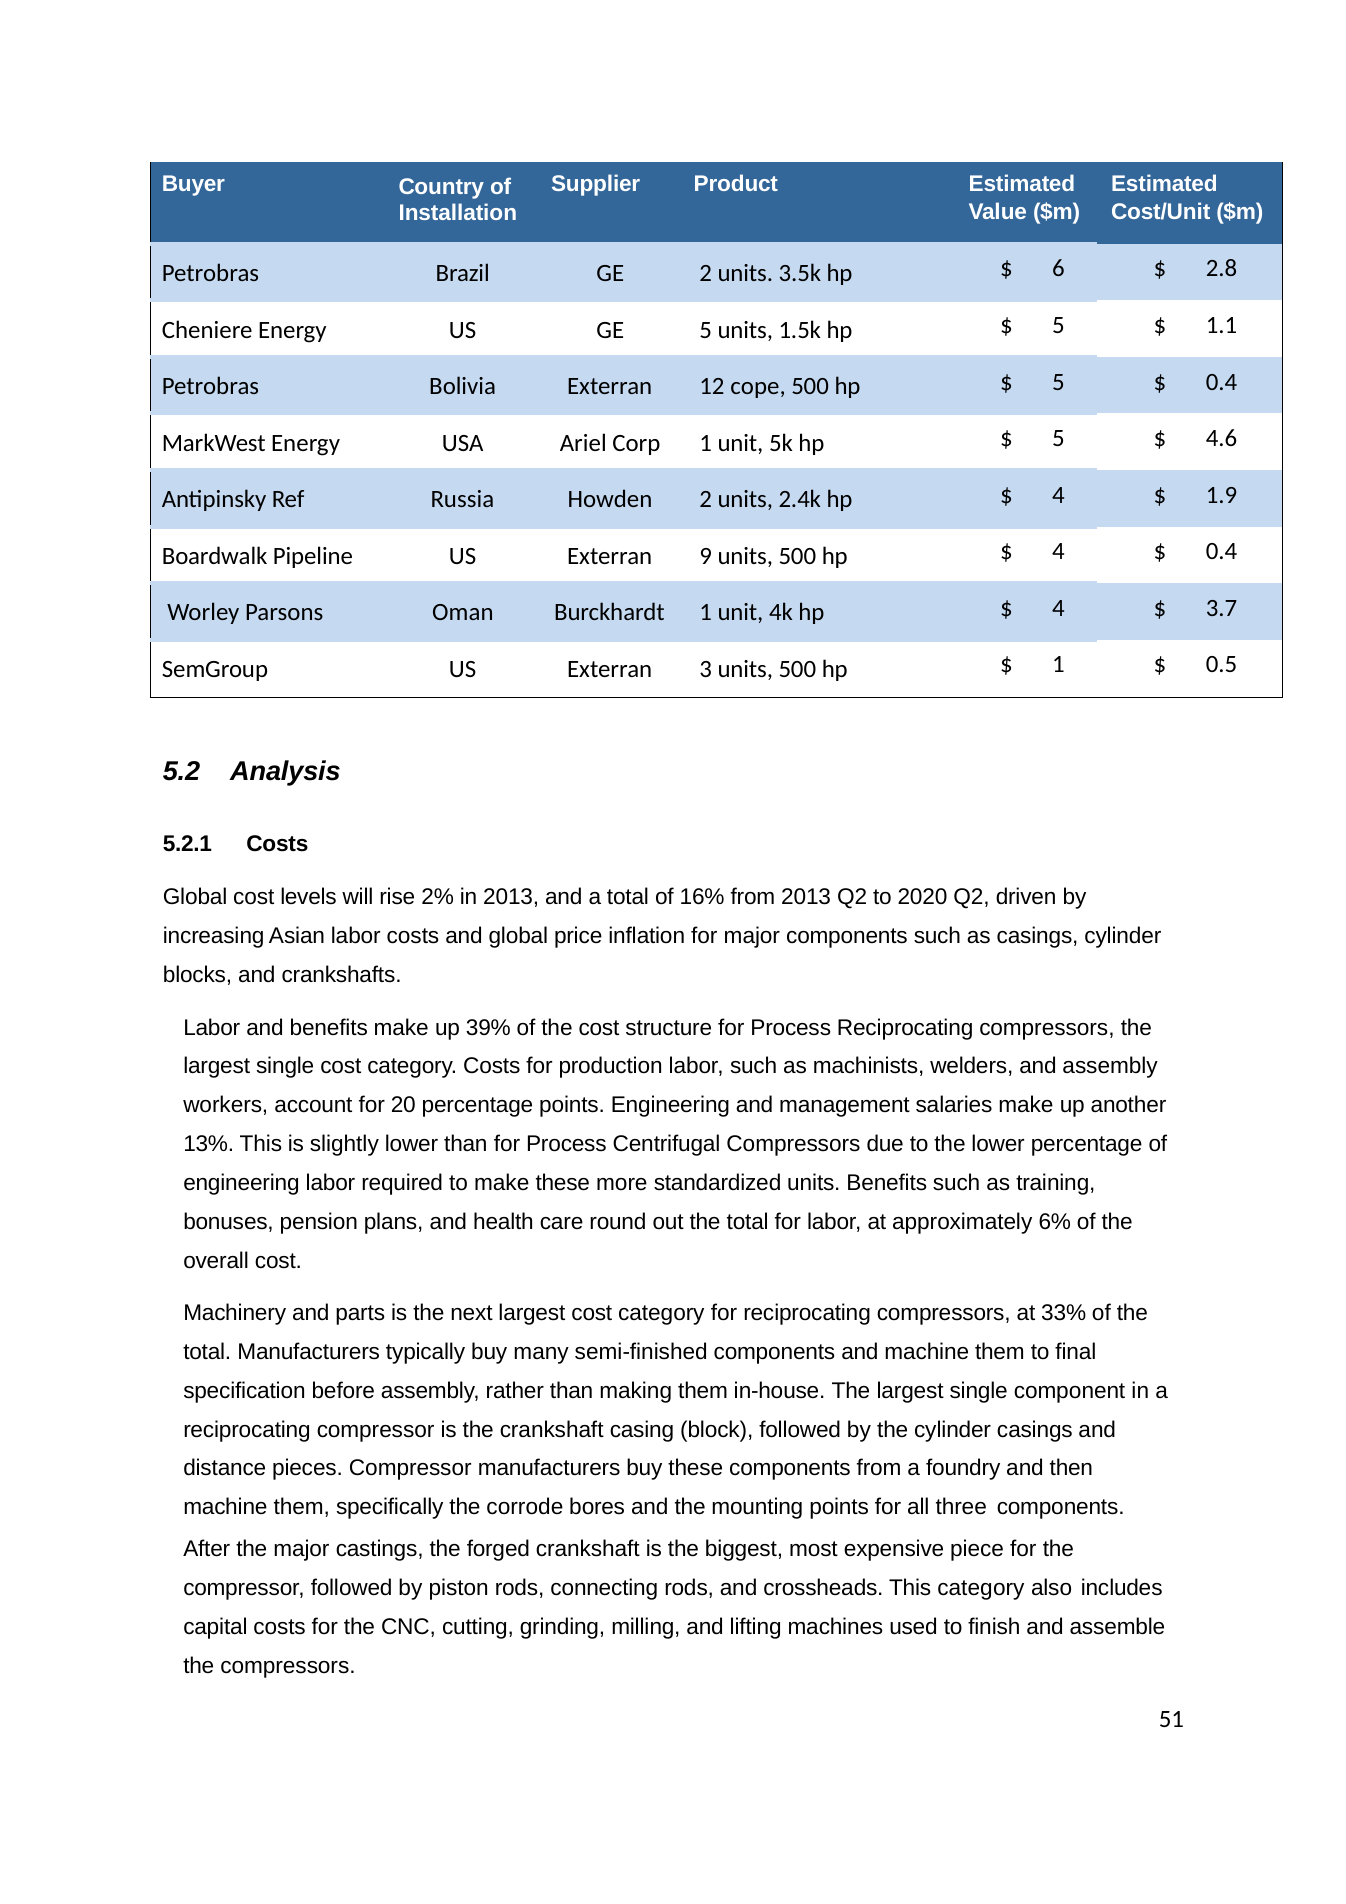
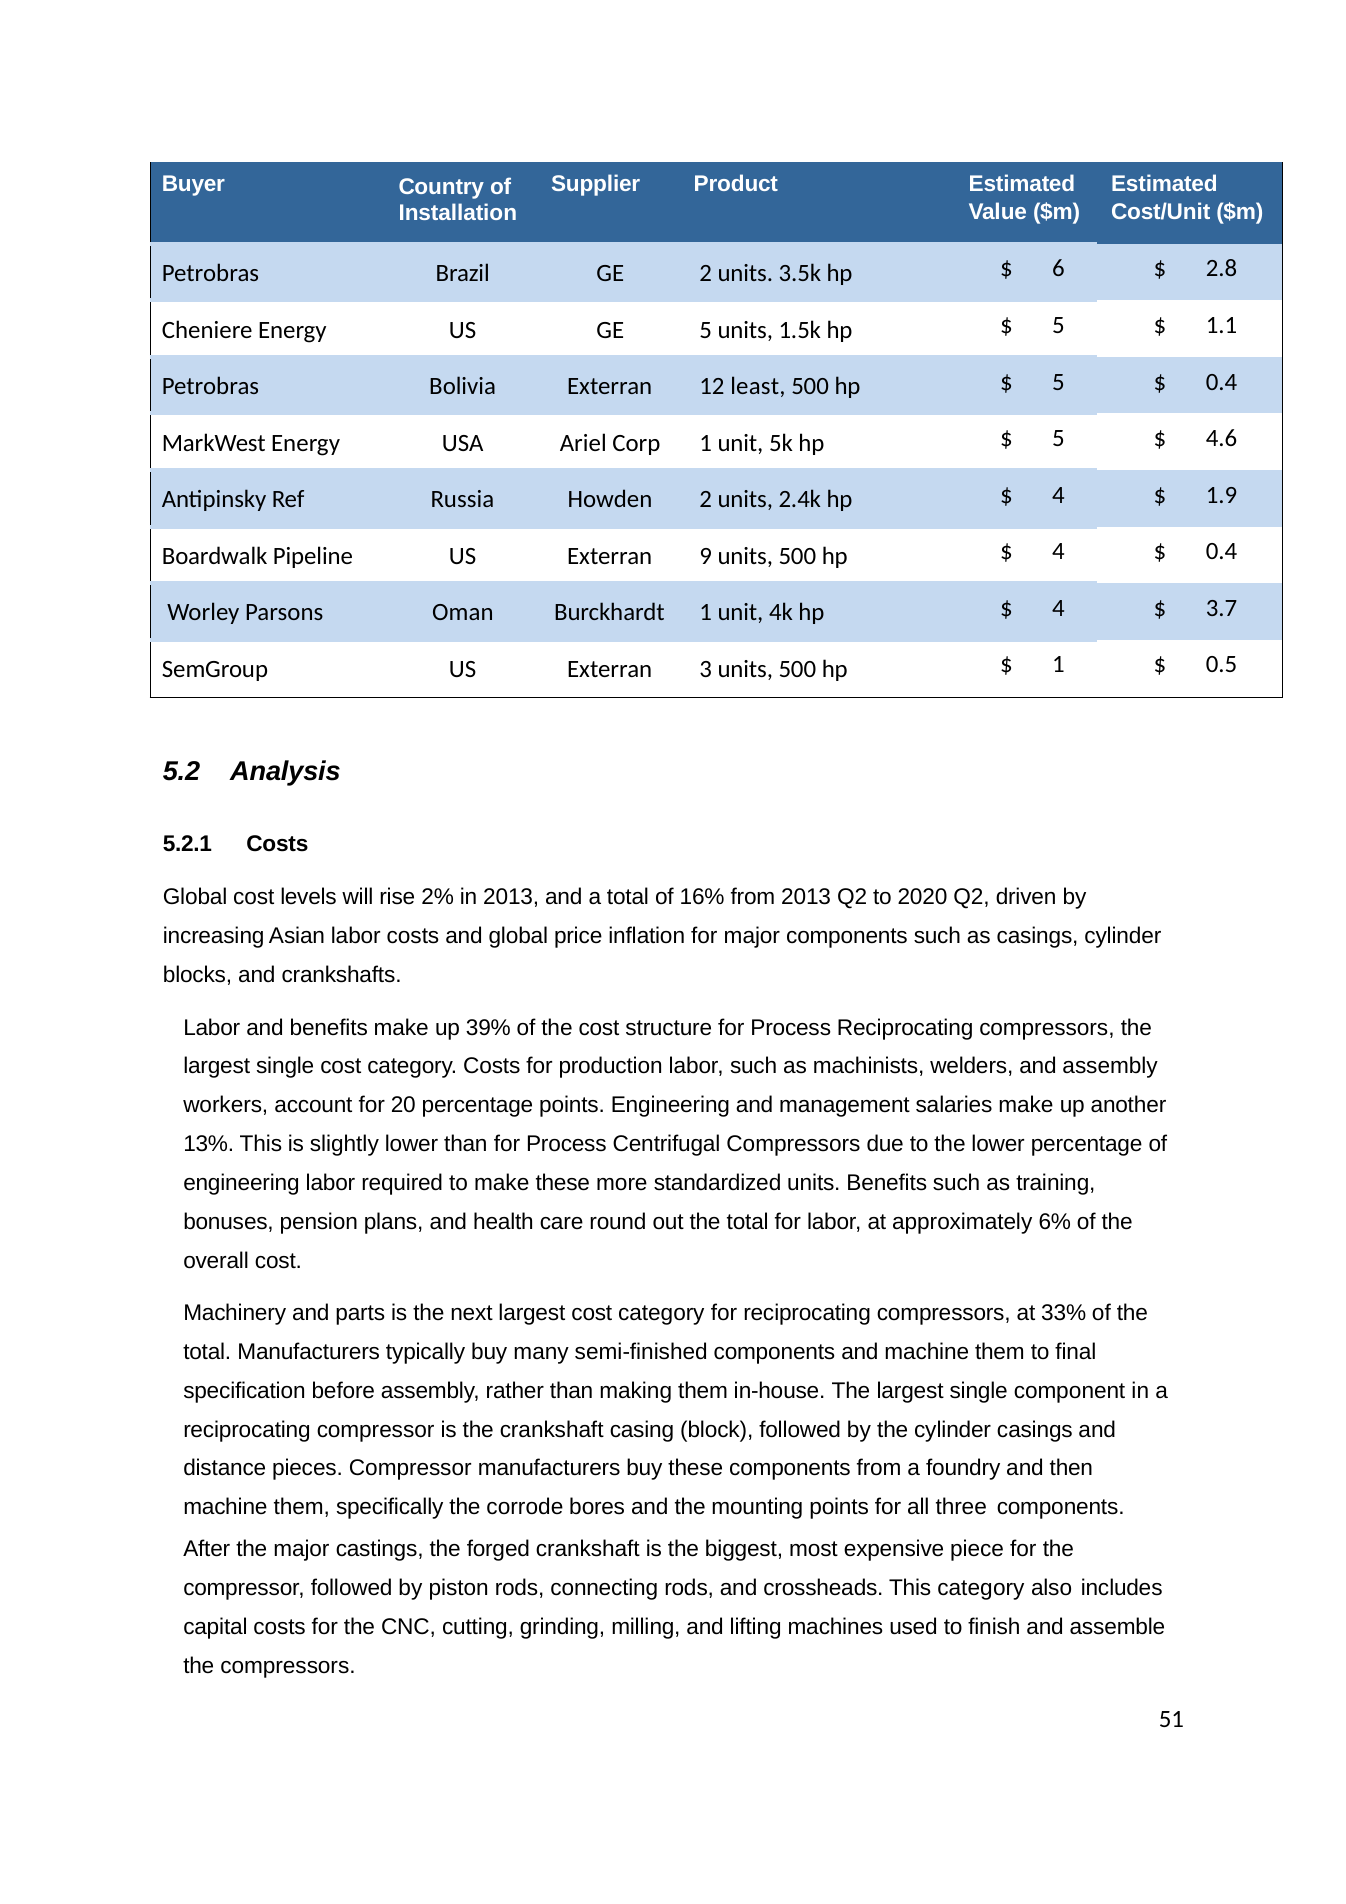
cope: cope -> least (758, 387)
